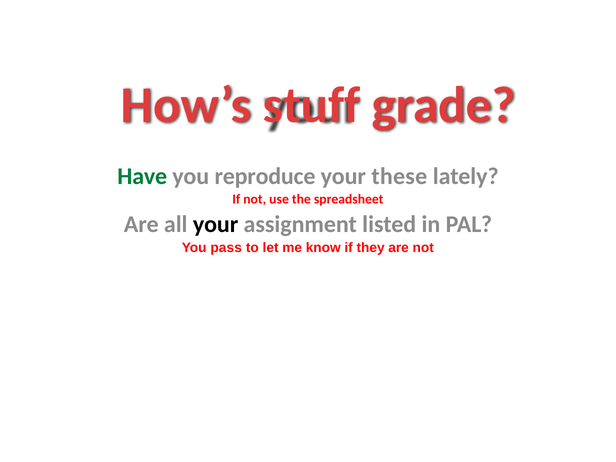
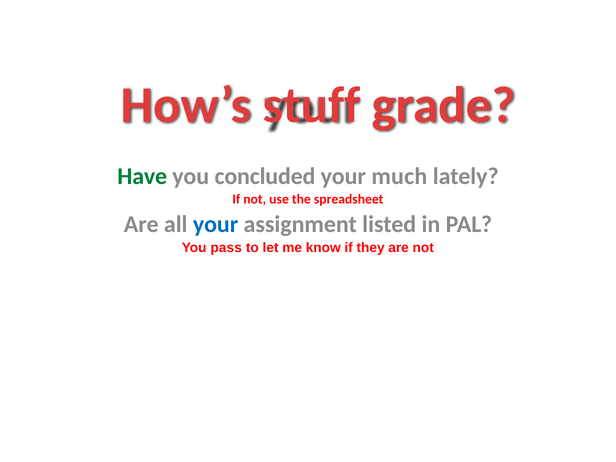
reproduce: reproduce -> concluded (265, 176)
these: these -> much (399, 176)
your colour: black -> blue (216, 224)
